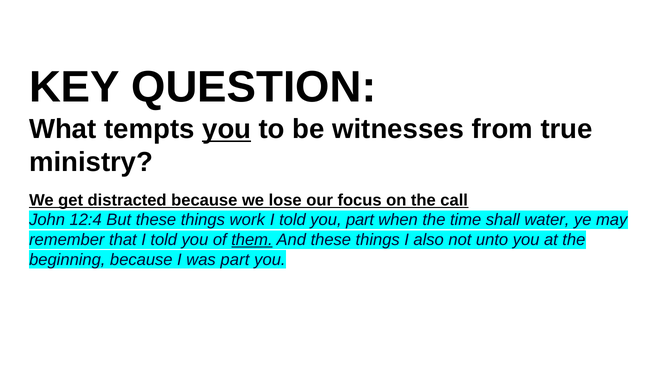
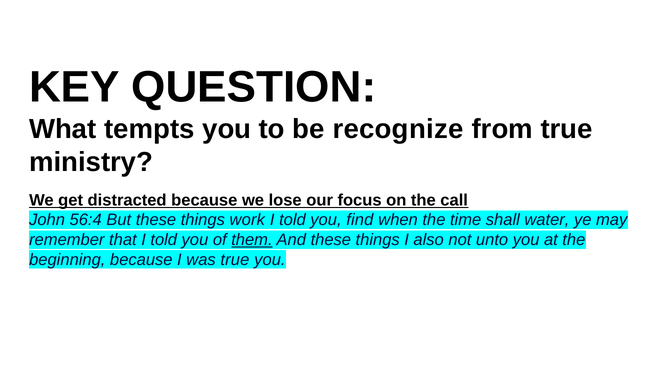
you underline: present -> none (227, 129)
witnesses: witnesses -> recognize (398, 129)
12:4: 12:4 -> 56:4 (86, 220)
you part: part -> find (360, 220)
was part: part -> true (235, 260)
